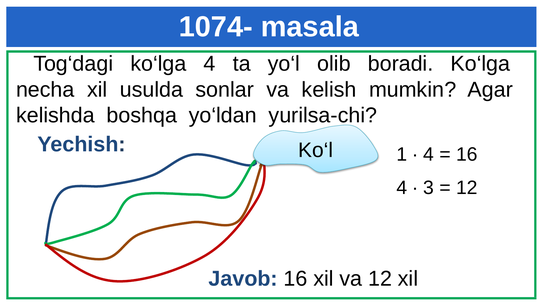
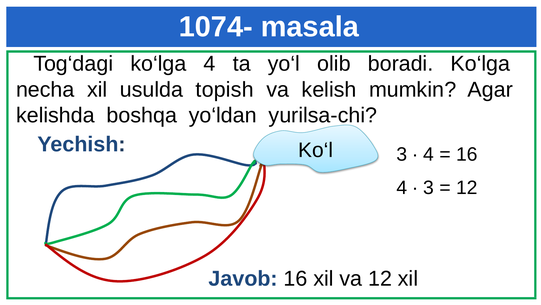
sonlar: sonlar -> topish (225, 89)
Ko‘l 1: 1 -> 3 (402, 154)
